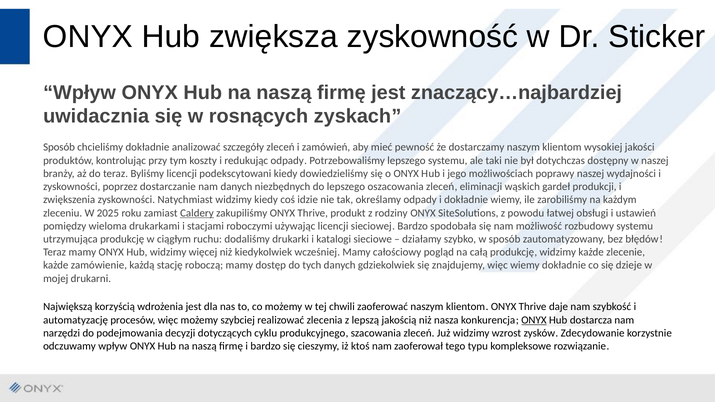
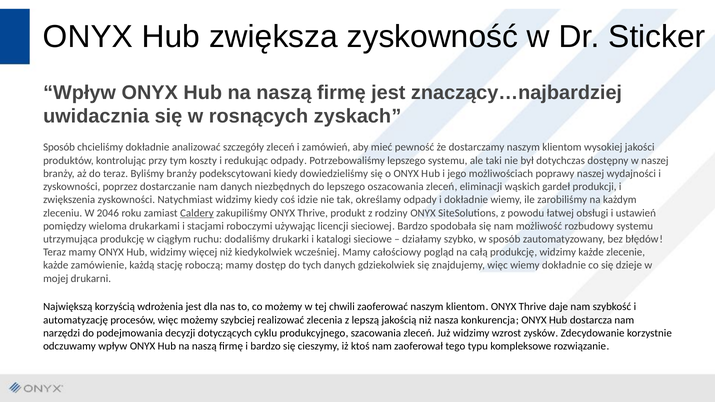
Byliśmy licencji: licencji -> branży (182, 174)
2025: 2025 -> 2046 (108, 213)
ONYX underline: present -> none (534, 320)
